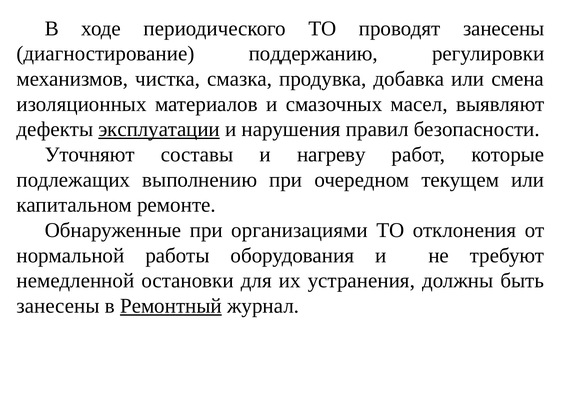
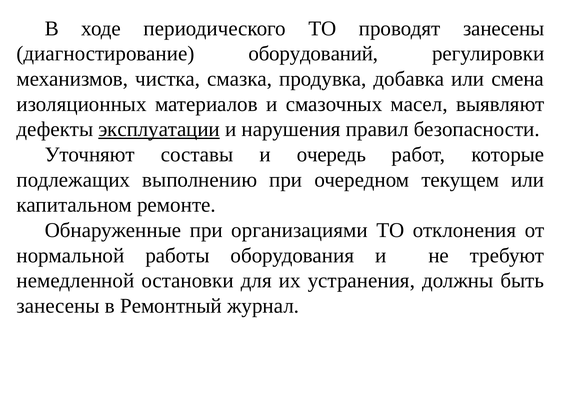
поддержанию: поддержанию -> оборудований (313, 54)
нагреву: нагреву -> очередь (331, 155)
Ремонтный underline: present -> none (171, 306)
